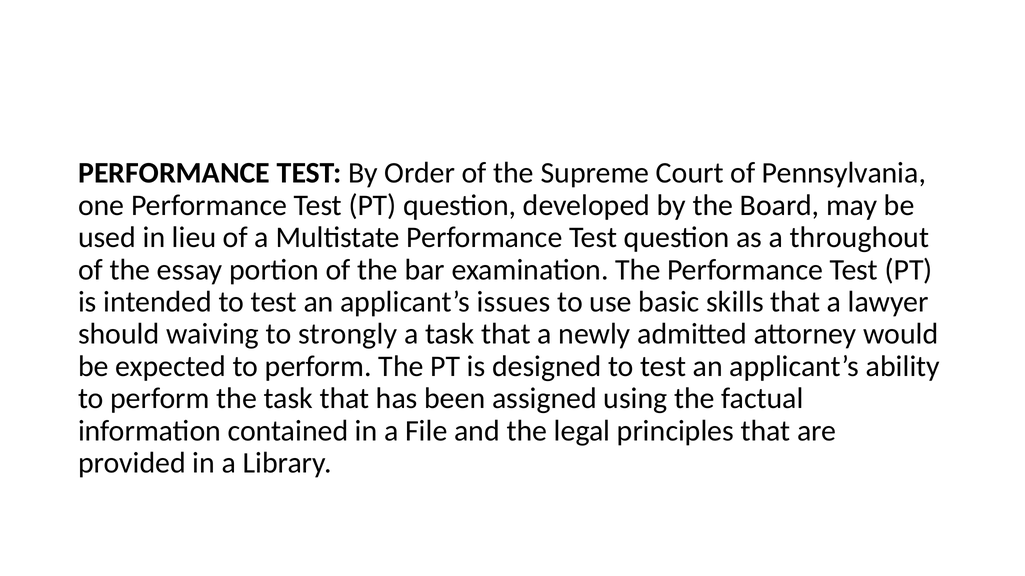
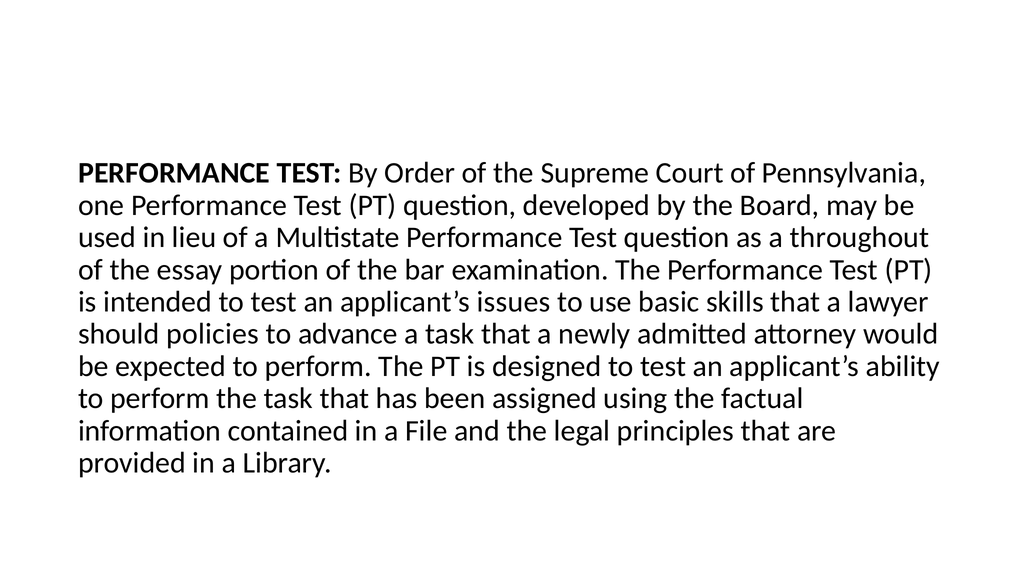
waiving: waiving -> policies (212, 334)
strongly: strongly -> advance (348, 334)
